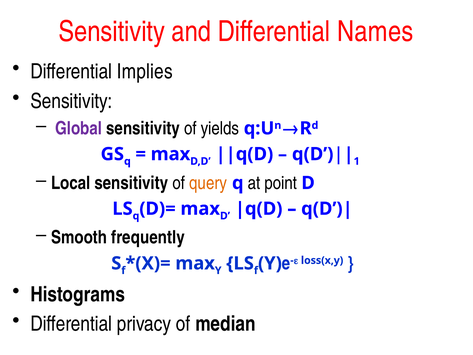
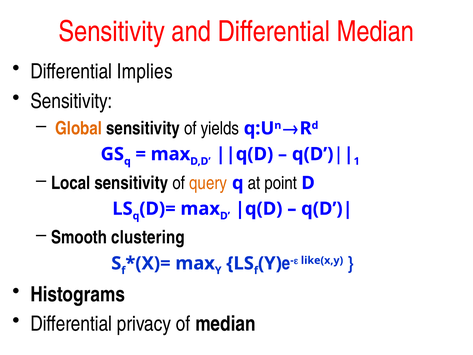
Differential Names: Names -> Median (375, 32)
Global colour: purple -> orange (79, 128)
frequently: frequently -> clustering (148, 237)
loss(x,y: loss(x,y -> like(x,y (322, 260)
